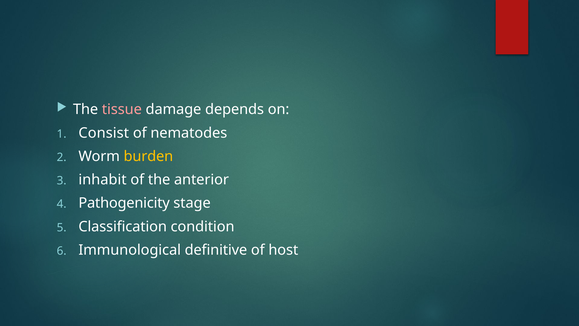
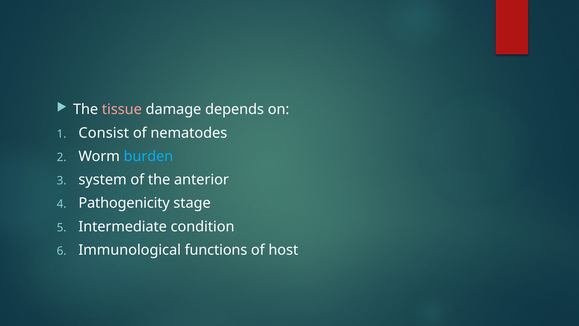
burden colour: yellow -> light blue (148, 156)
inhabit: inhabit -> system (103, 180)
Classification: Classification -> Intermediate (123, 226)
definitive: definitive -> functions (216, 250)
